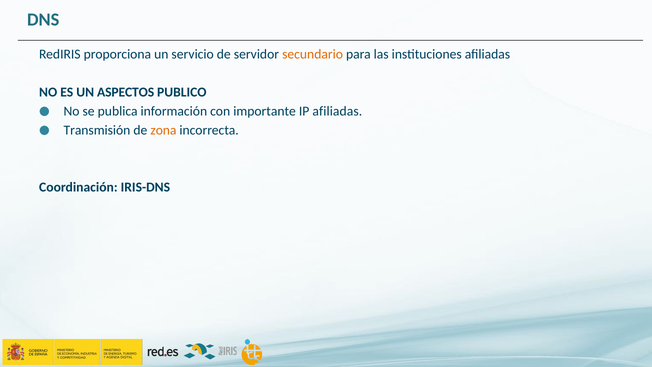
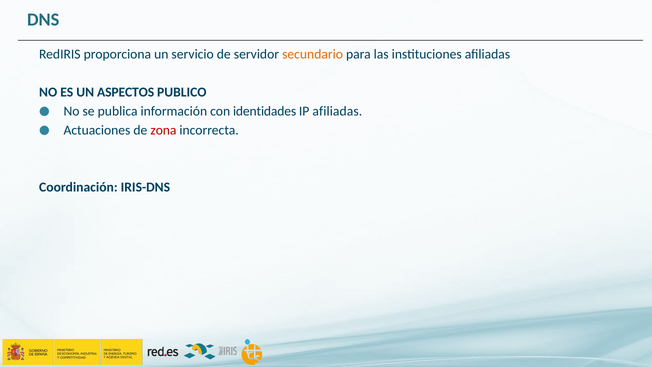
importante: importante -> identidades (265, 111)
Transmisión: Transmisión -> Actuaciones (97, 130)
zona colour: orange -> red (163, 130)
